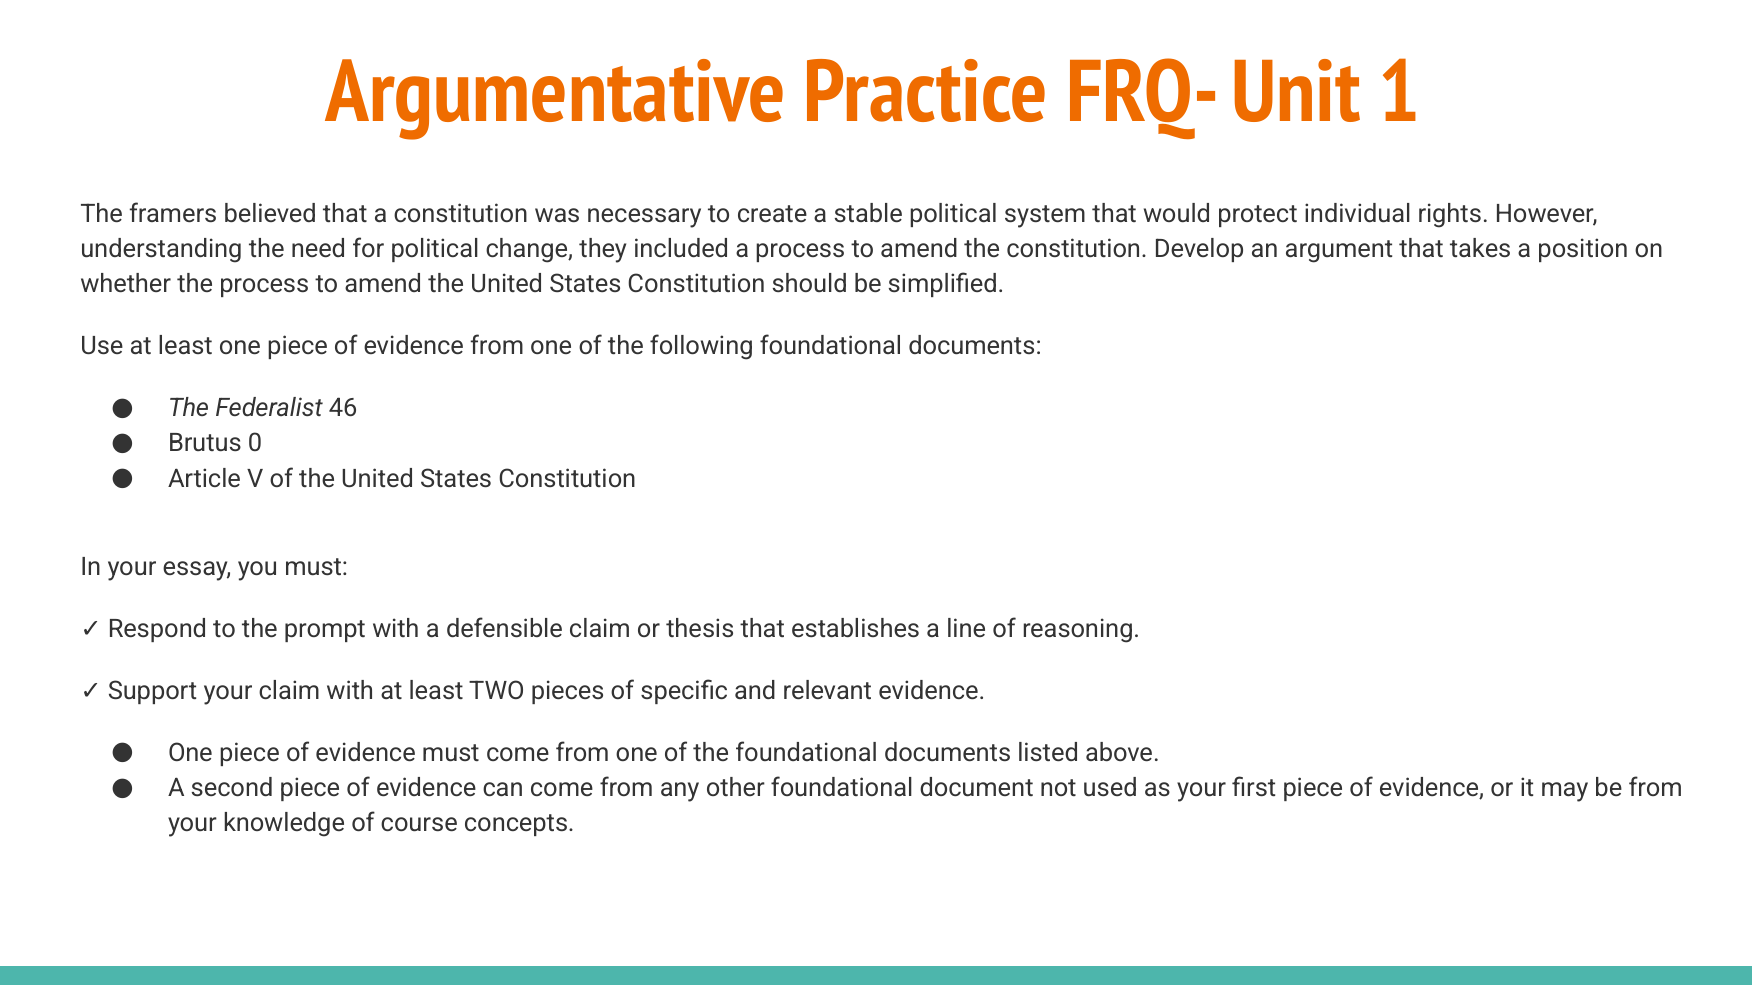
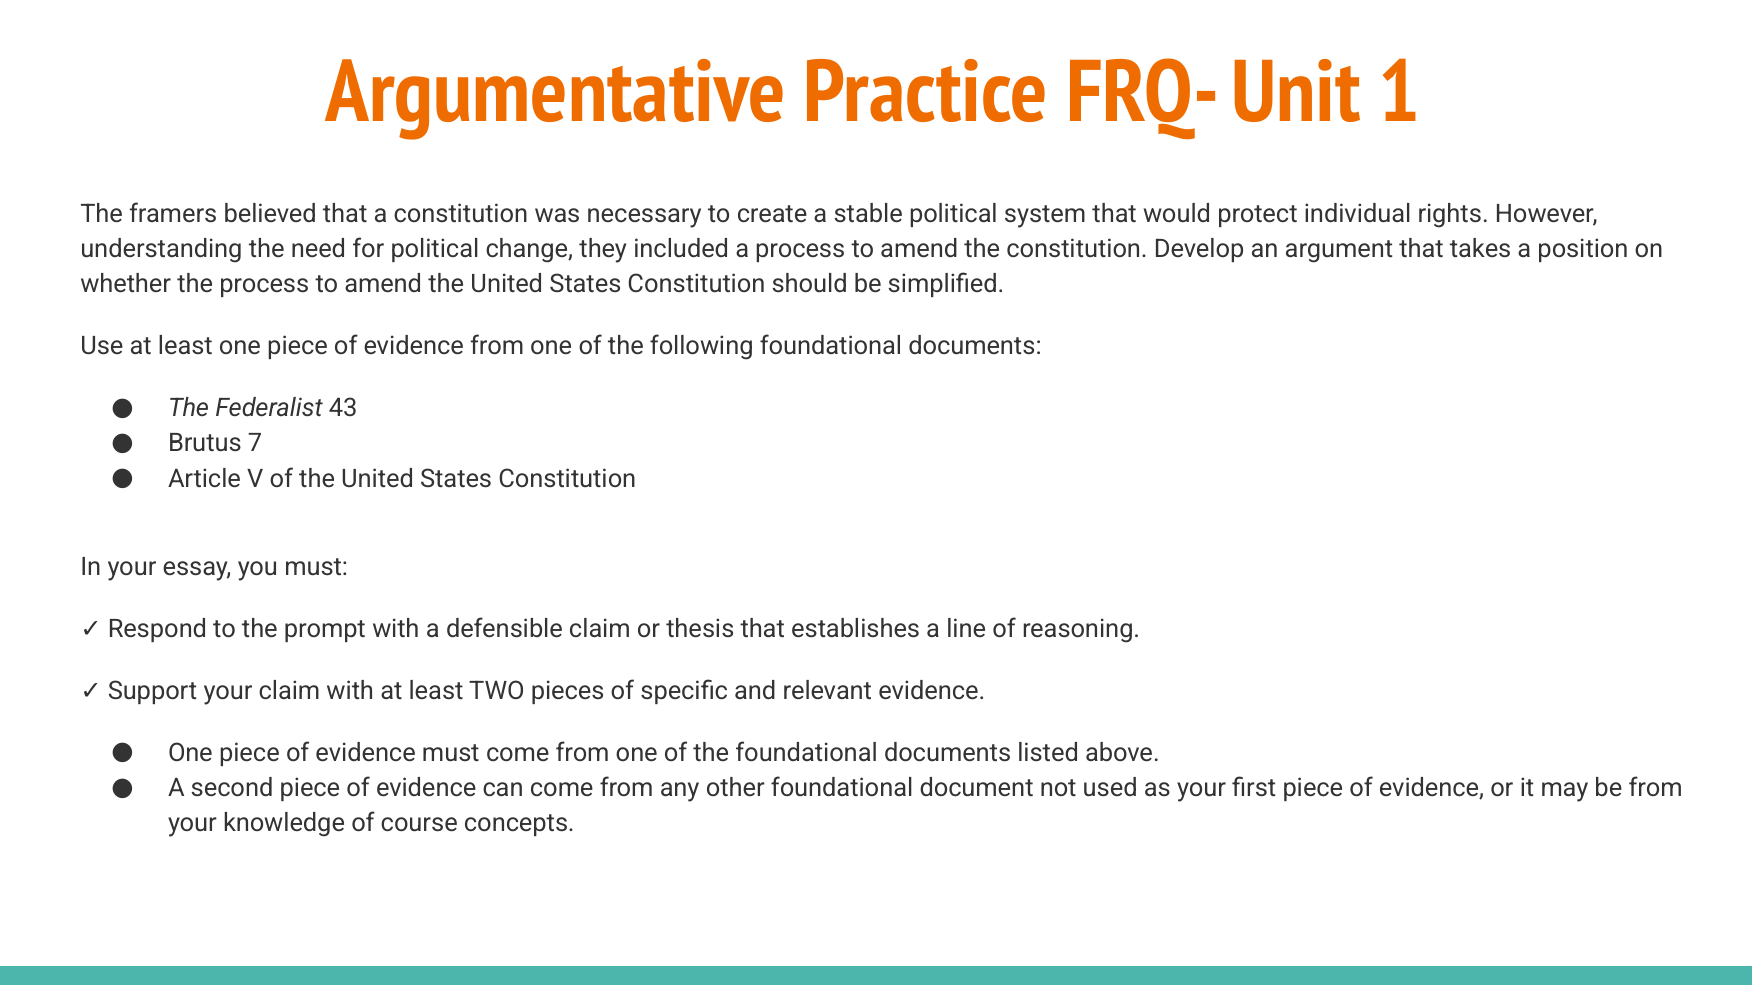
46: 46 -> 43 (343, 409)
0: 0 -> 7 (255, 444)
